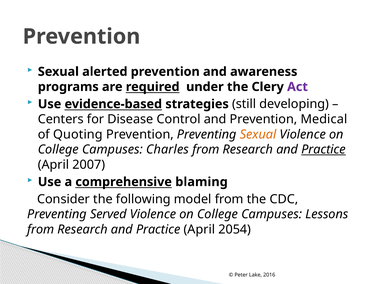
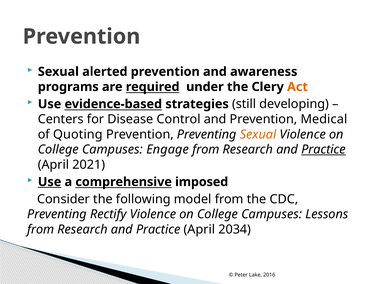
Act colour: purple -> orange (297, 87)
Charles: Charles -> Engage (168, 150)
2007: 2007 -> 2021 (89, 165)
Use underline: none -> present (50, 182)
blaming: blaming -> imposed (202, 182)
Served: Served -> Rectify (108, 214)
2054: 2054 -> 2034 (235, 230)
